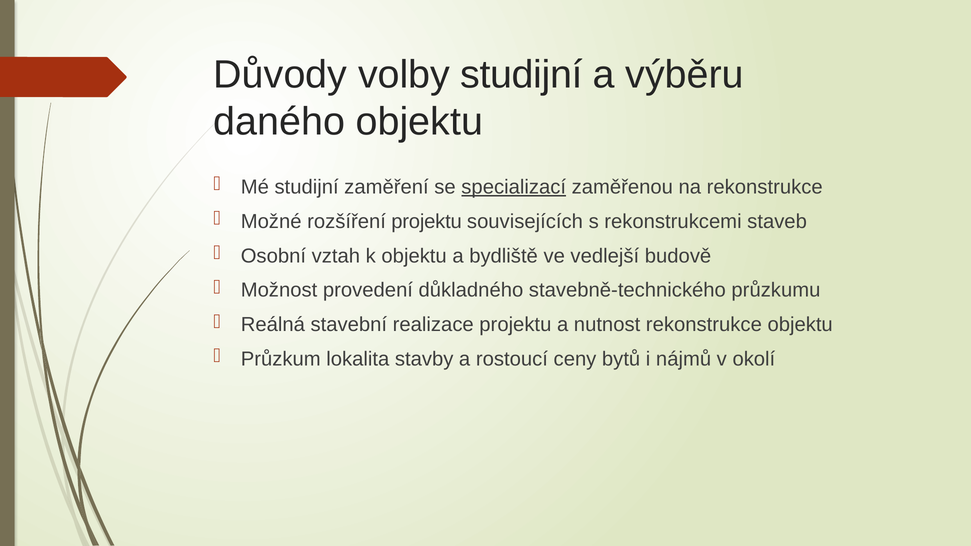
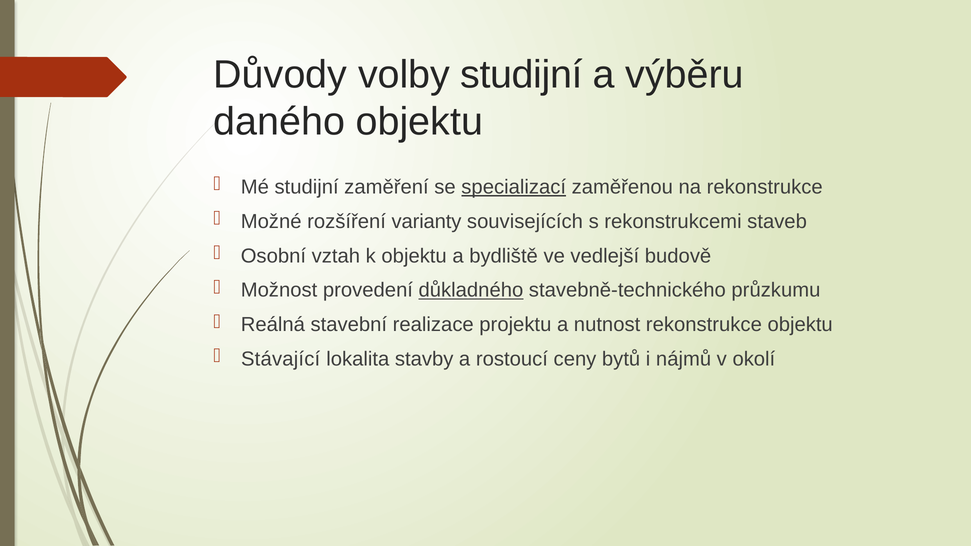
rozšíření projektu: projektu -> varianty (427, 222)
důkladného underline: none -> present (471, 290)
Průzkum: Průzkum -> Stávající (281, 359)
